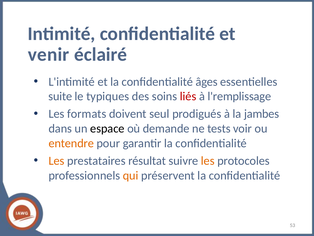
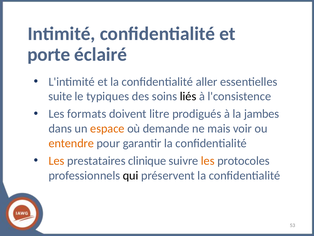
venir: venir -> porte (49, 54)
âges: âges -> aller (207, 82)
liés colour: red -> black (188, 96)
l'remplissage: l'remplissage -> l'consistence (239, 96)
seul: seul -> litre (159, 114)
espace colour: black -> orange (107, 128)
tests: tests -> mais (219, 128)
résultat: résultat -> clinique (147, 160)
qui colour: orange -> black (131, 175)
